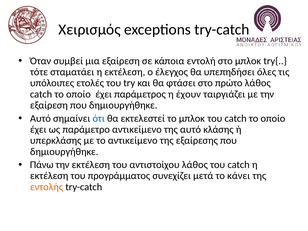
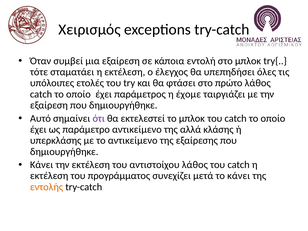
έχουν: έχουν -> έχομε (188, 94)
ότι colour: blue -> purple (99, 118)
της αυτό: αυτό -> αλλά (191, 129)
Πάνω: Πάνω -> Κάνει (42, 165)
